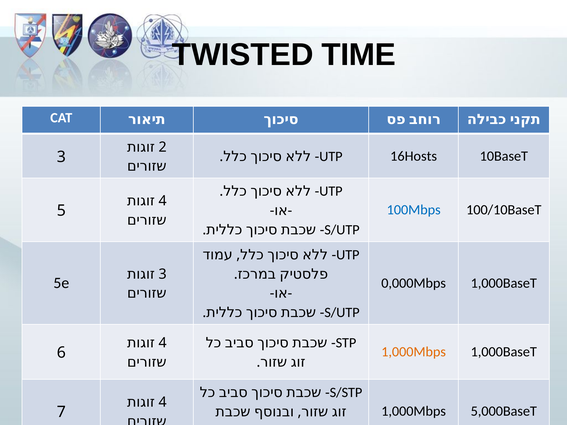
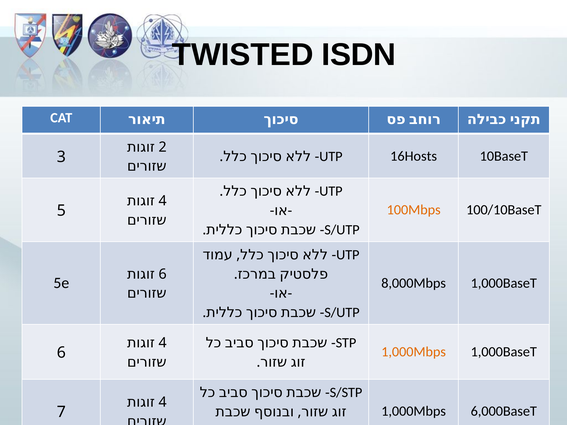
TIME: TIME -> ISDN (359, 55)
100Mbps colour: blue -> orange (414, 210)
5e 3: 3 -> 6 (163, 274)
0,000Mbps: 0,000Mbps -> 8,000Mbps (414, 283)
5,000BaseT: 5,000BaseT -> 6,000BaseT (504, 411)
